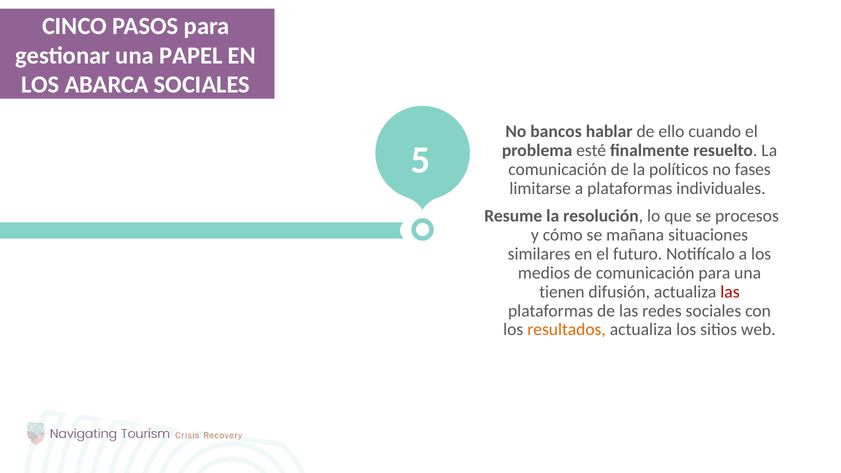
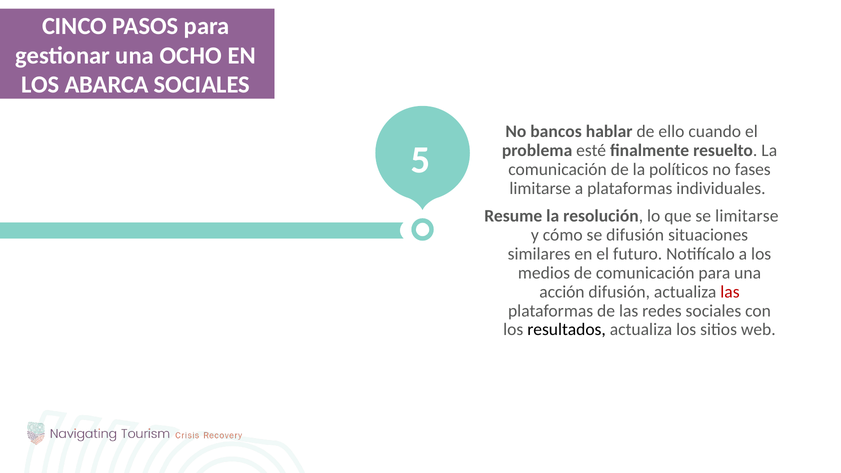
PAPEL: PAPEL -> OCHO (191, 55)
se procesos: procesos -> limitarse (747, 216)
se mañana: mañana -> difusión (635, 235)
tienen: tienen -> acción (562, 292)
resultados colour: orange -> black (567, 330)
